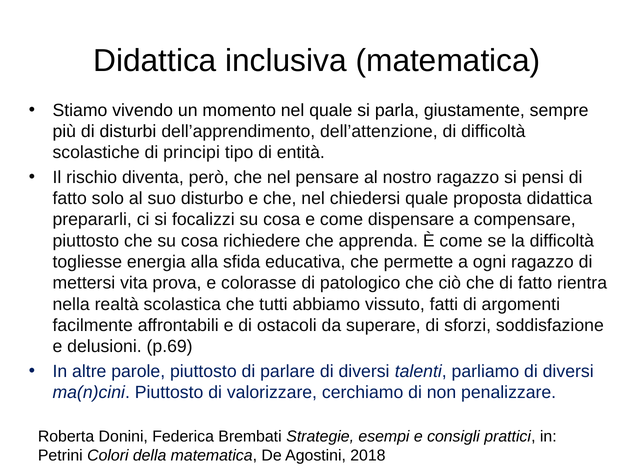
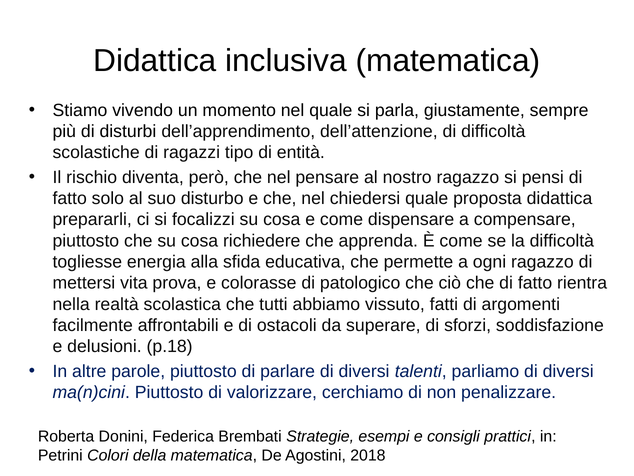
principi: principi -> ragazzi (192, 152)
p.69: p.69 -> p.18 (170, 346)
